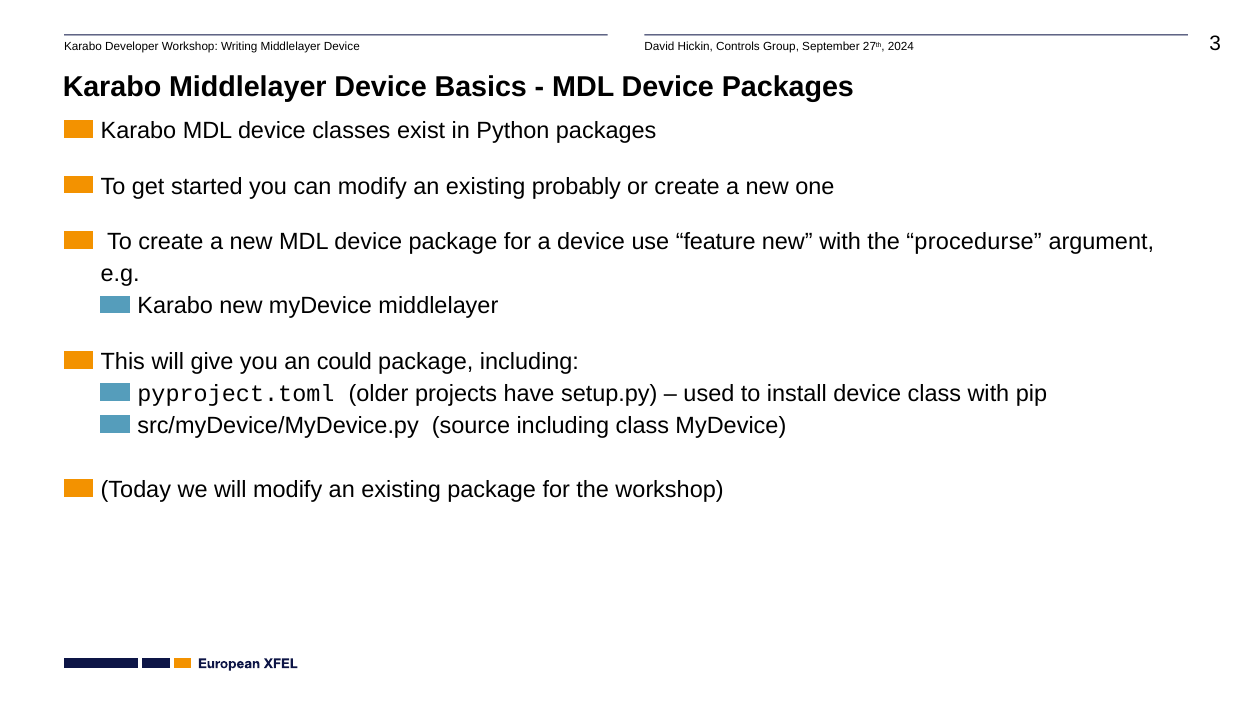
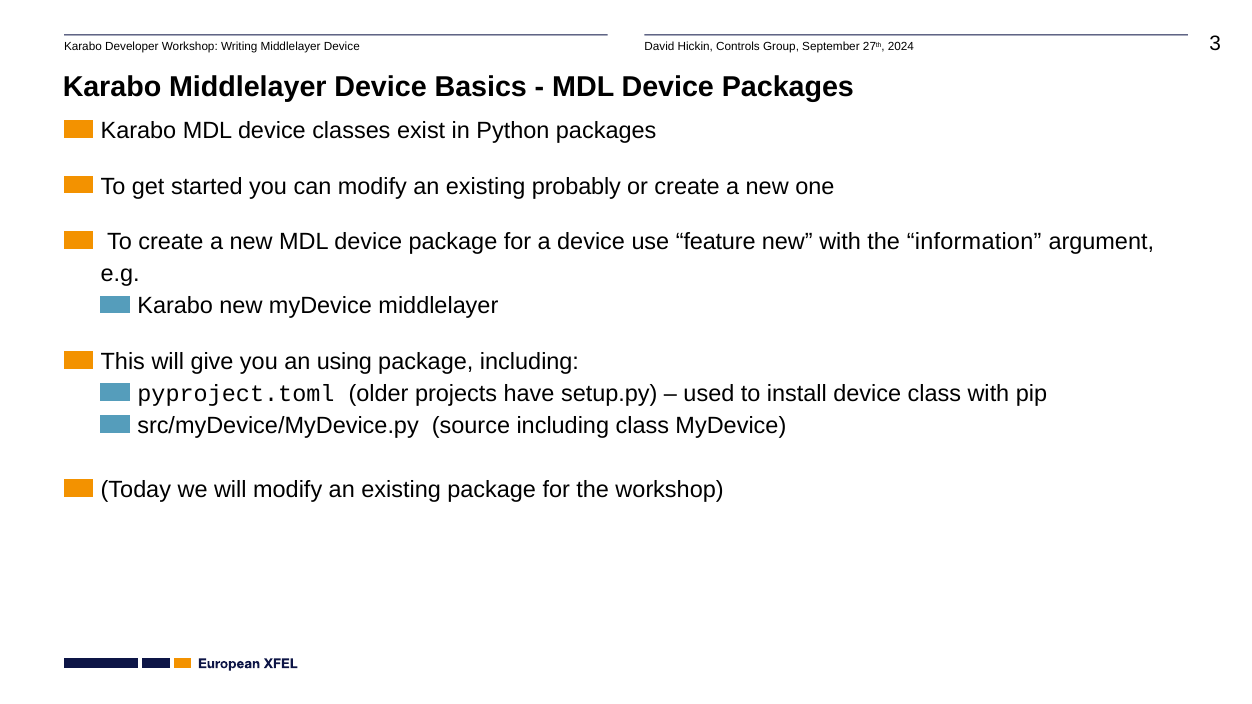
procedurse: procedurse -> information (974, 242)
could: could -> using (344, 362)
